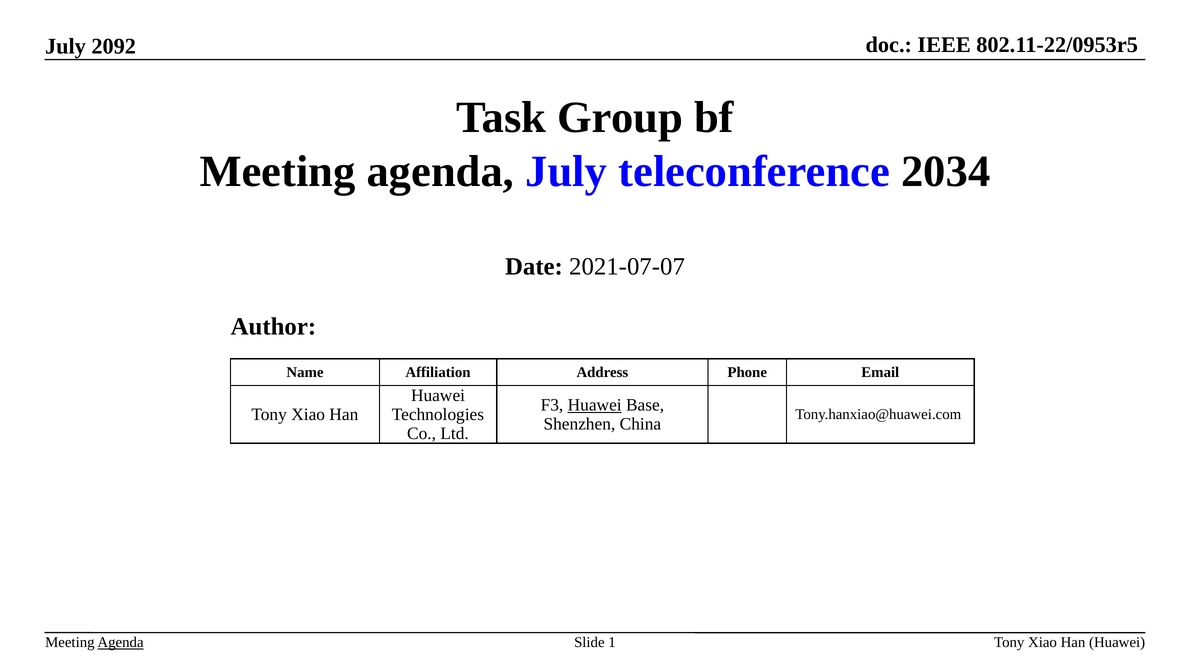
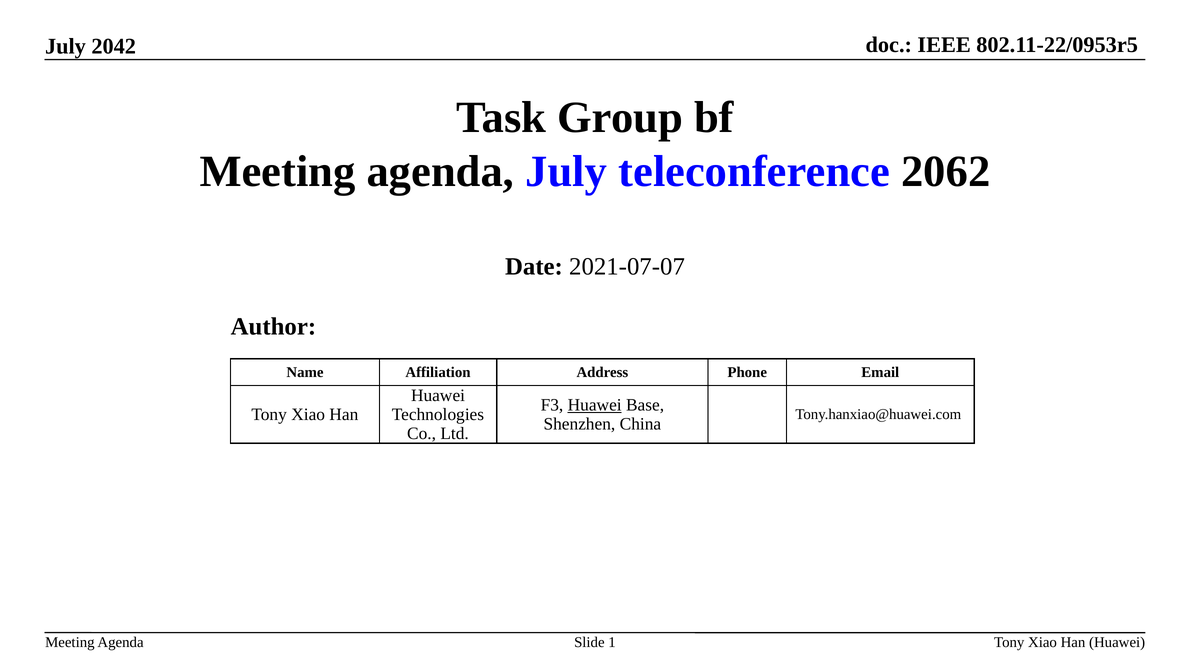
2092: 2092 -> 2042 (114, 46)
2034: 2034 -> 2062 (946, 171)
Agenda underline: present -> none (121, 642)
